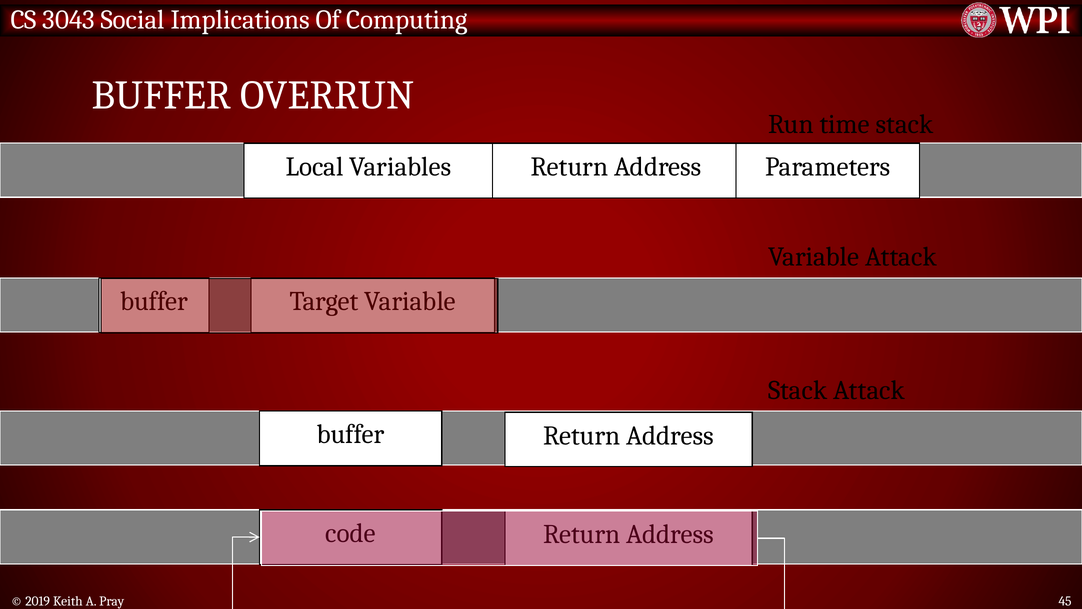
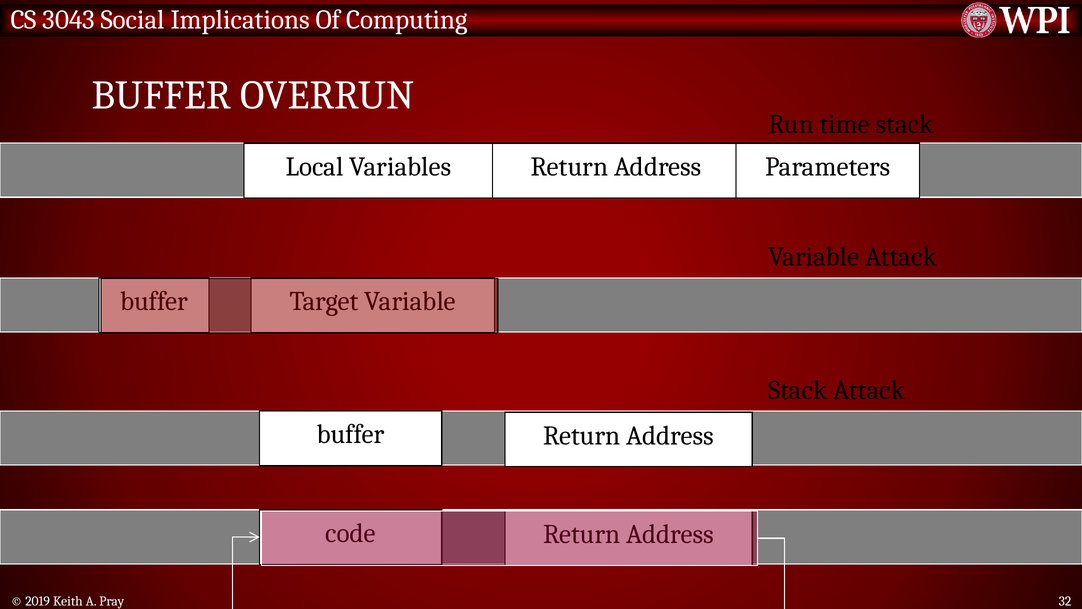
45: 45 -> 32 (1065, 601)
